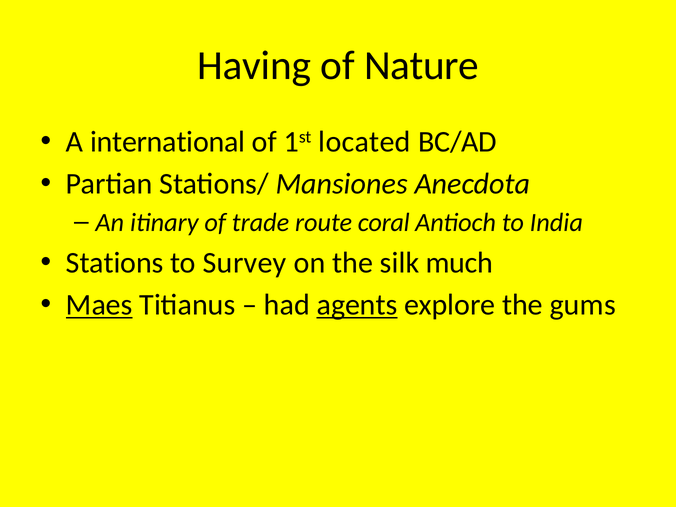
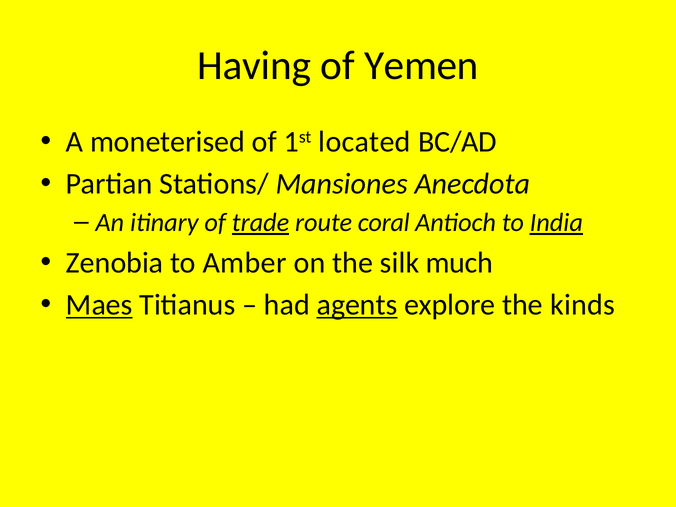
Nature: Nature -> Yemen (421, 65)
international: international -> moneterised (168, 142)
trade underline: none -> present (261, 223)
India underline: none -> present (556, 223)
Stations: Stations -> Zenobia (115, 263)
Survey: Survey -> Amber (245, 263)
gums: gums -> kinds (583, 305)
